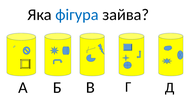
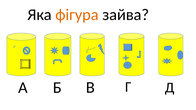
фігура colour: blue -> orange (77, 15)
